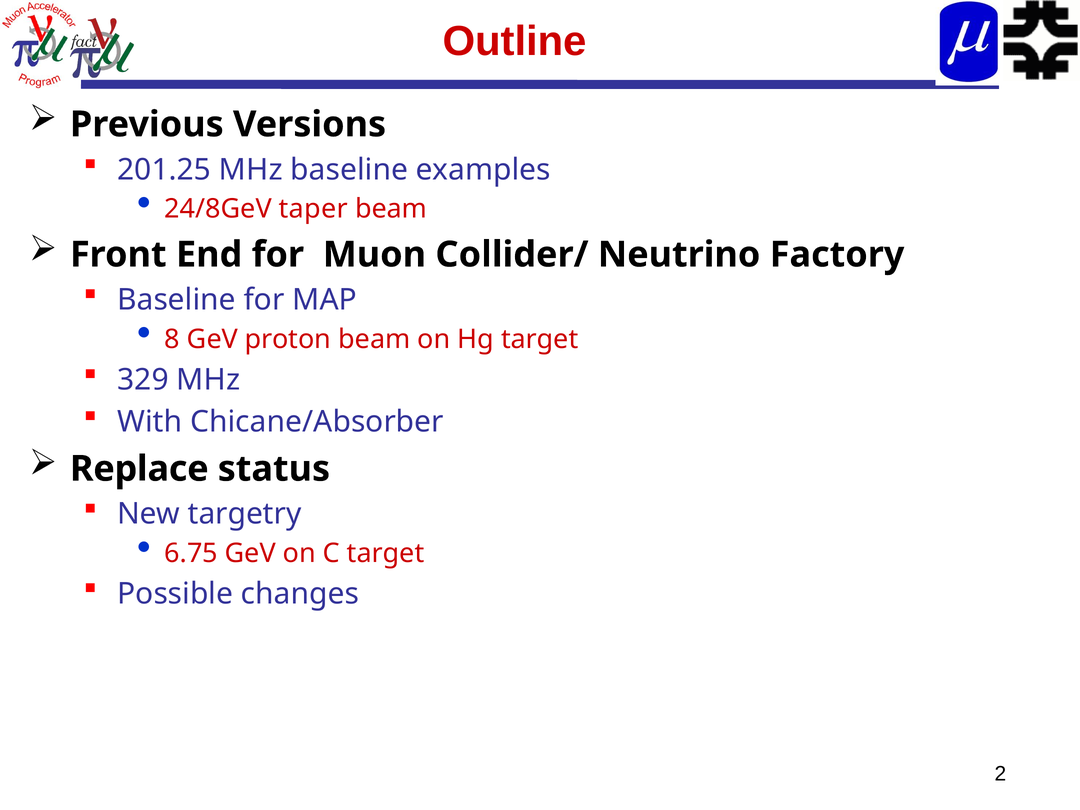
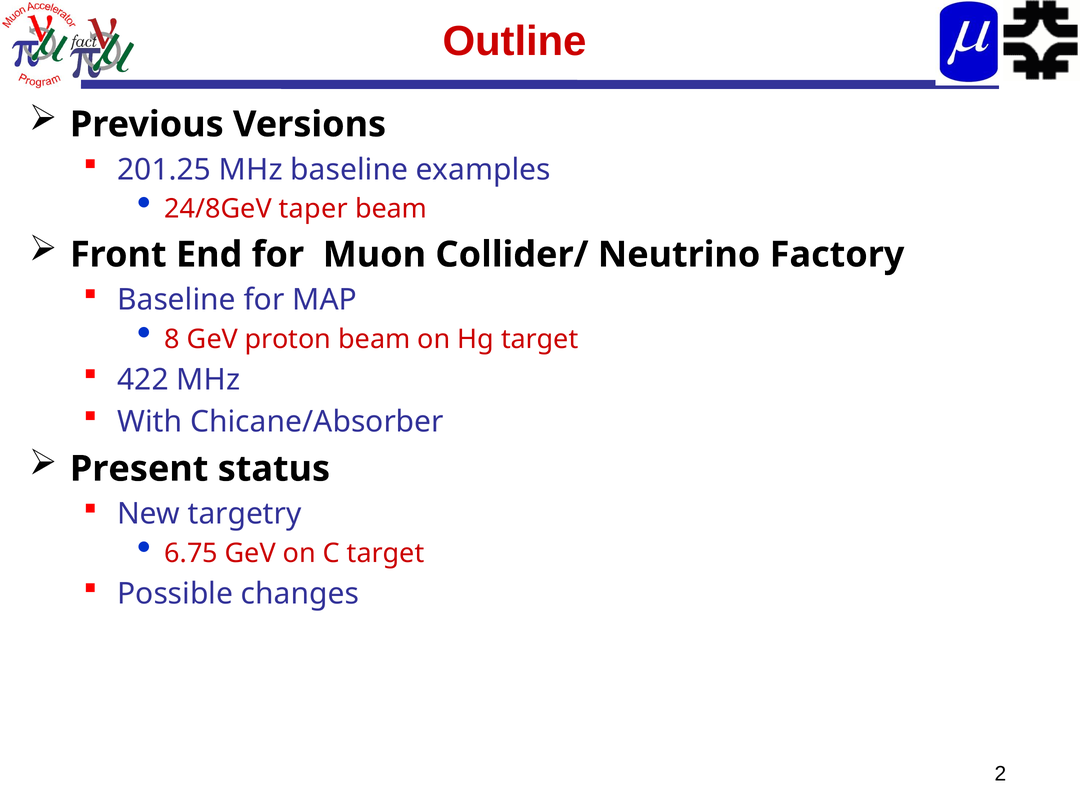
329: 329 -> 422 (143, 380)
Replace: Replace -> Present (139, 469)
